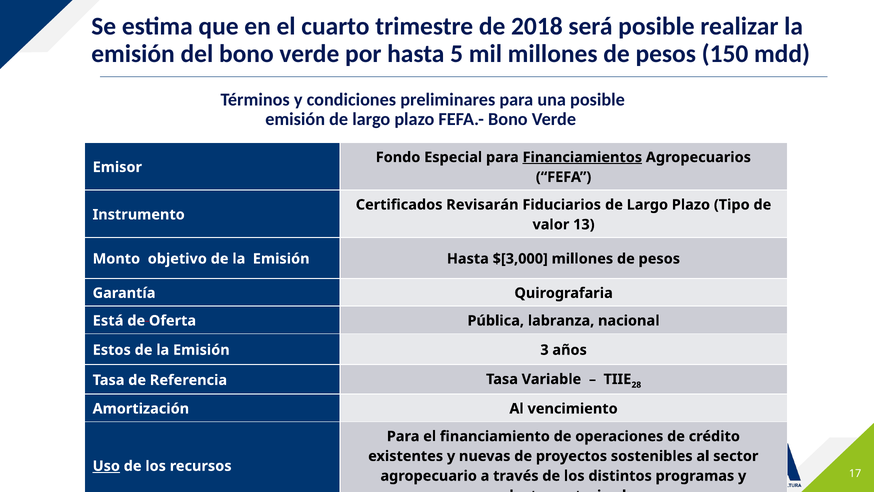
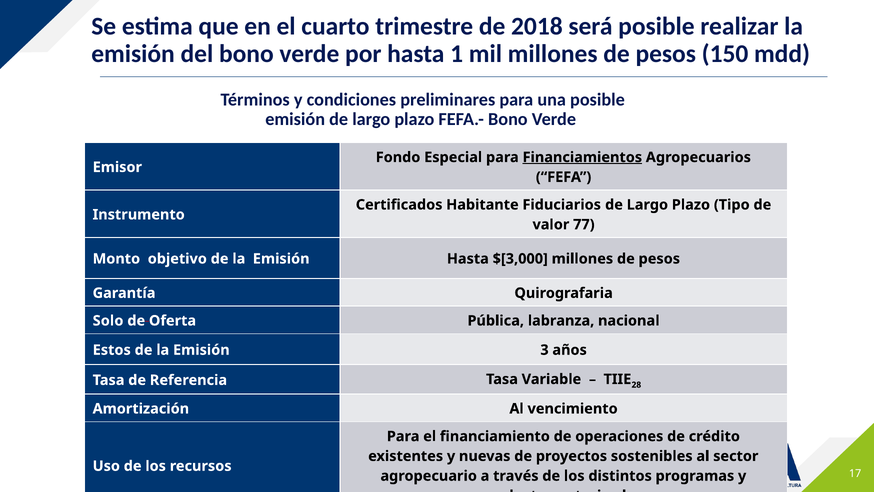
5: 5 -> 1 (457, 54)
Revisarán: Revisarán -> Habitante (482, 205)
13: 13 -> 77 (584, 224)
Está: Está -> Solo (108, 320)
Uso underline: present -> none (106, 466)
